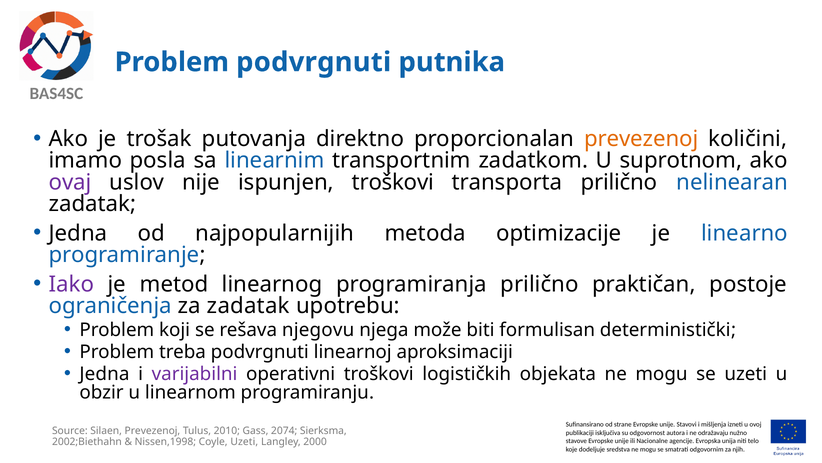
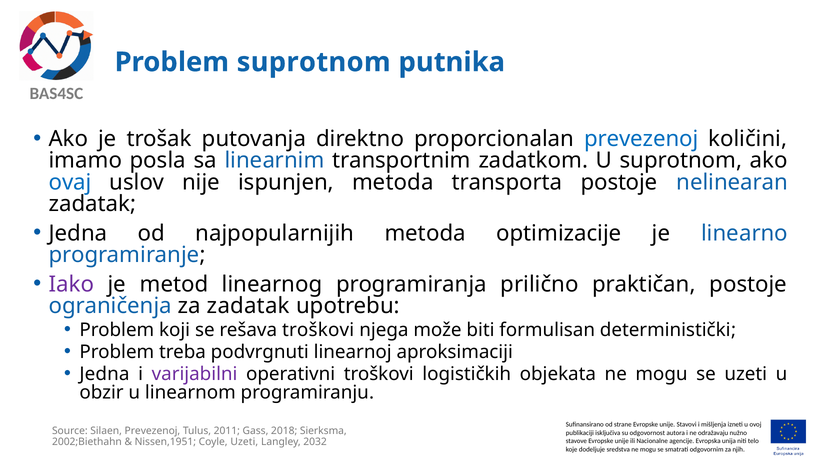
Problem podvrgnuti: podvrgnuti -> suprotnom (314, 62)
prevezenoj colour: orange -> blue (641, 139)
ovaj colour: purple -> blue (70, 182)
ispunjen troškovi: troškovi -> metoda (393, 182)
transporta prilično: prilično -> postoje (619, 182)
rešava njegovu: njegovu -> troškovi (318, 329)
2010: 2010 -> 2011 (227, 430)
2074: 2074 -> 2018 (284, 430)
Nissen,1998: Nissen,1998 -> Nissen,1951 (165, 441)
2000: 2000 -> 2032 (315, 441)
